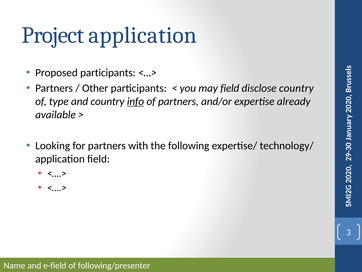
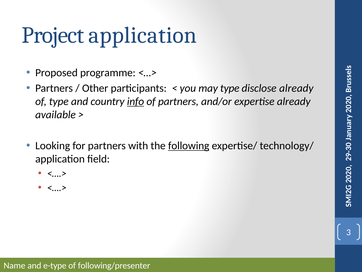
Proposed participants: participants -> programme (108, 73)
may field: field -> type (230, 88)
disclose country: country -> already (296, 88)
following underline: none -> present (189, 145)
e-field: e-field -> e-type (55, 265)
